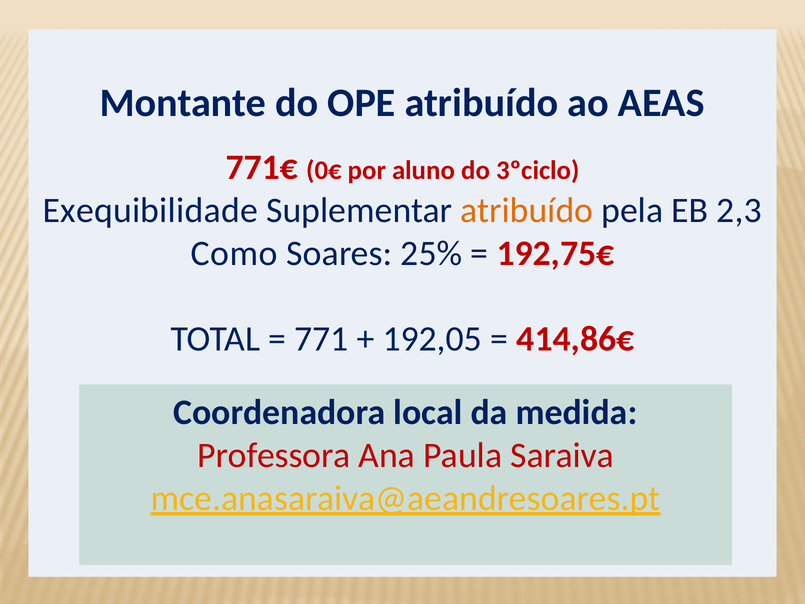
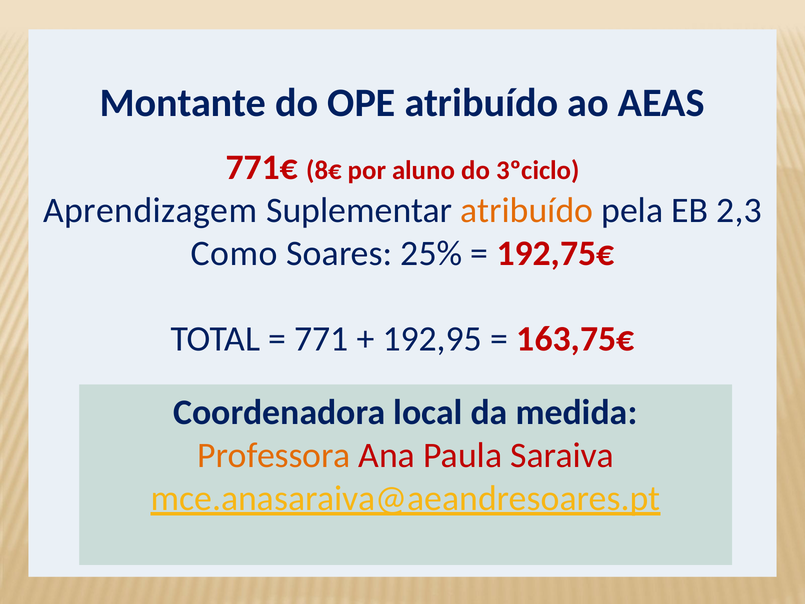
0€: 0€ -> 8€ (324, 170)
Exequibilidade: Exequibilidade -> Aprendizagem (150, 210)
192,05: 192,05 -> 192,95 (432, 339)
414,86€: 414,86€ -> 163,75€ (575, 339)
Professora colour: red -> orange (274, 455)
